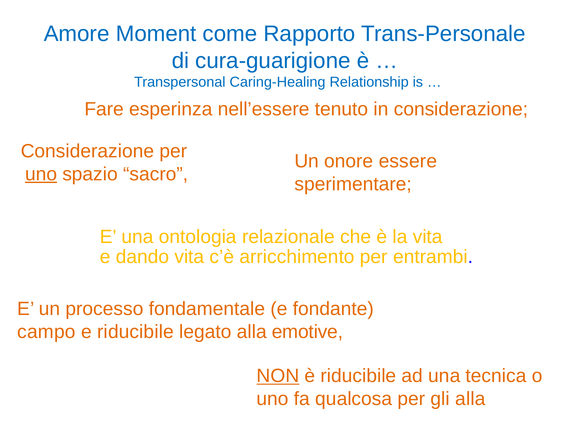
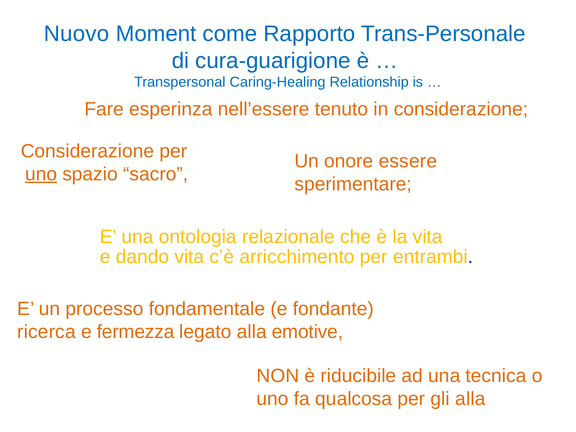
Amore: Amore -> Nuovo (76, 34)
campo: campo -> ricerca (46, 332)
e riducibile: riducibile -> fermezza (136, 332)
NON underline: present -> none (278, 376)
